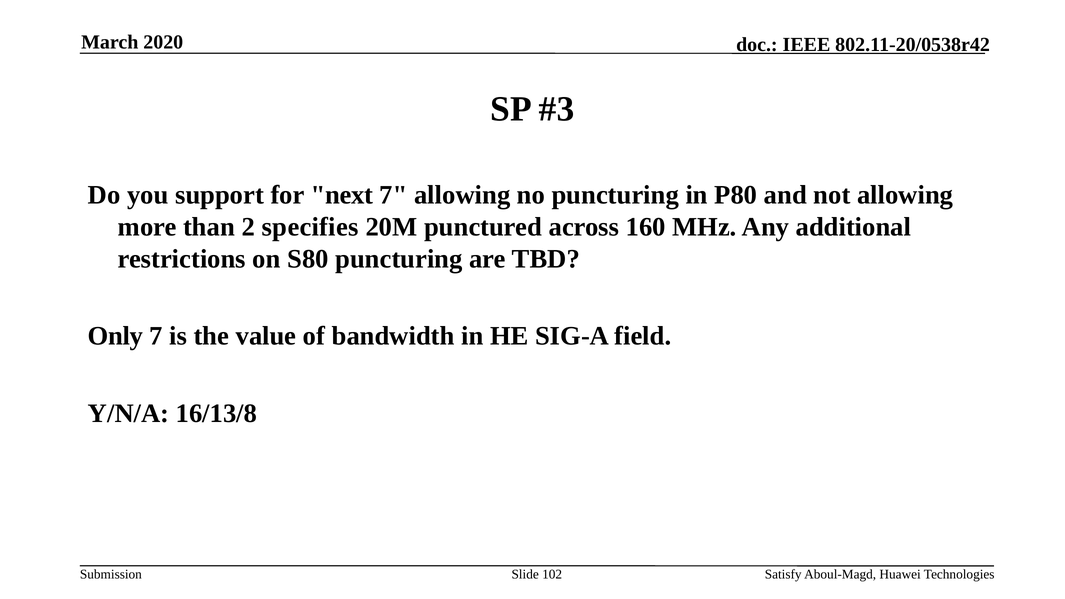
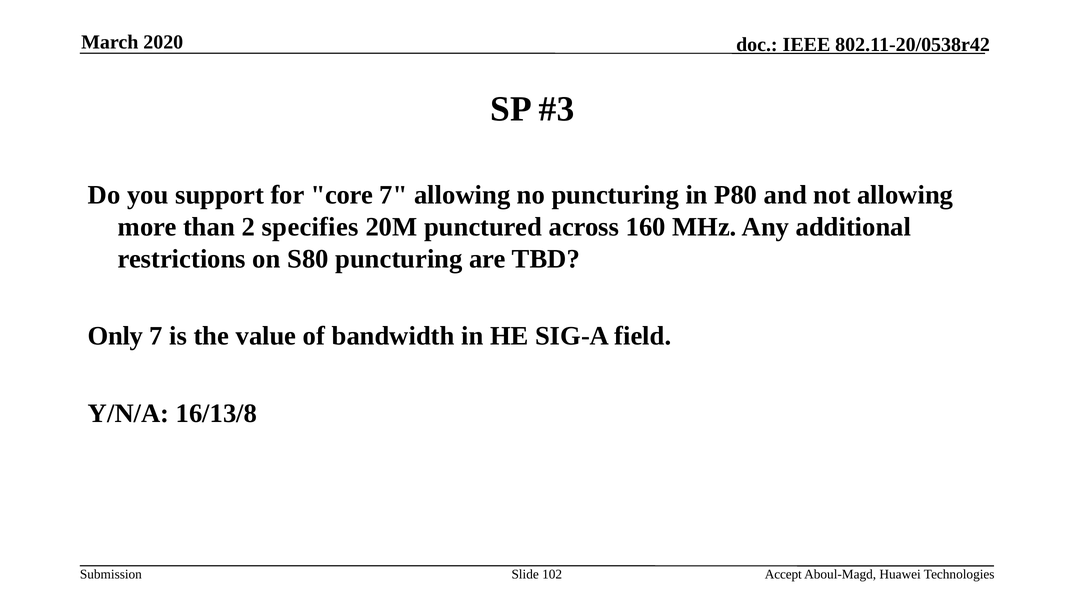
next: next -> core (342, 195)
Satisfy: Satisfy -> Accept (783, 575)
